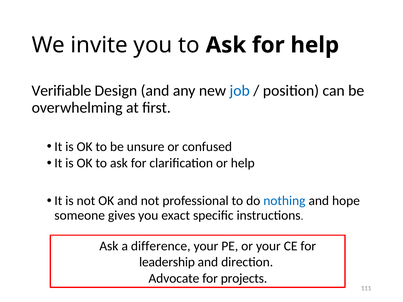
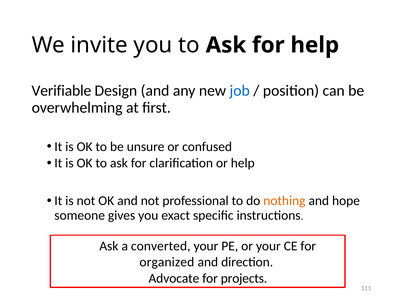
nothing colour: blue -> orange (284, 201)
difference: difference -> converted (161, 246)
leadership: leadership -> organized (167, 262)
